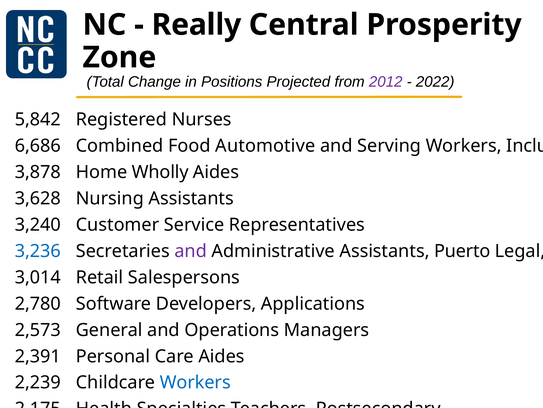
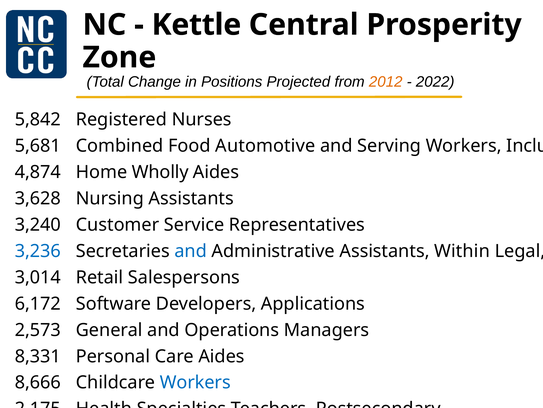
Really: Really -> Kettle (196, 25)
2012 colour: purple -> orange (386, 82)
6,686: 6,686 -> 5,681 (38, 146)
3,878: 3,878 -> 4,874 (38, 172)
and colour: purple -> blue (191, 251)
Puerto: Puerto -> Within (462, 251)
2,780: 2,780 -> 6,172 (38, 303)
2,391: 2,391 -> 8,331 (38, 356)
2,239: 2,239 -> 8,666 (38, 382)
